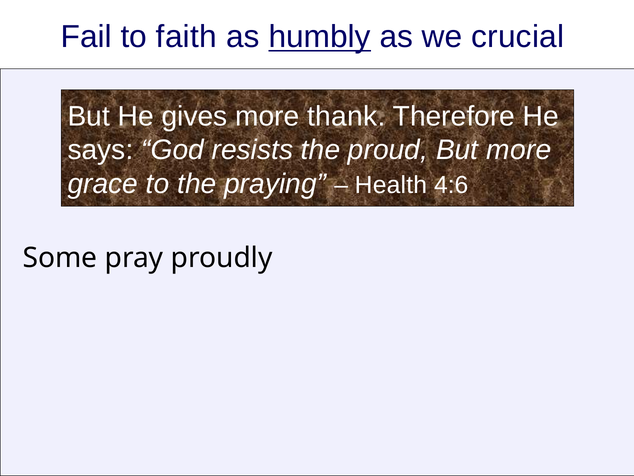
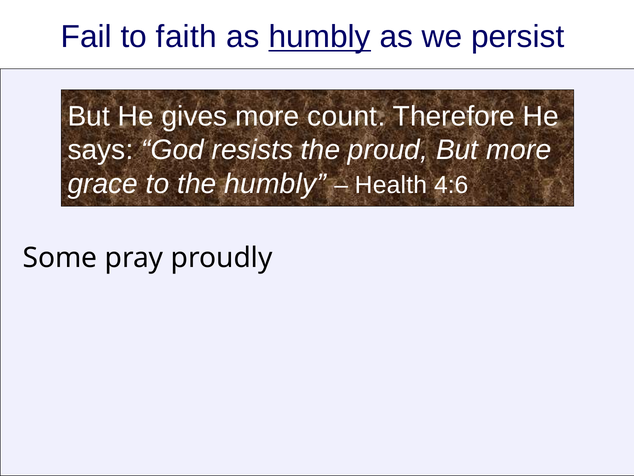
crucial: crucial -> persist (518, 37)
thank: thank -> count (346, 116)
the praying: praying -> humbly (275, 184)
